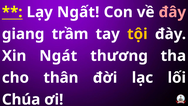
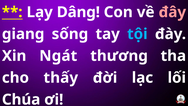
Ngất: Ngất -> Dâng (78, 12)
trầm: trầm -> sống (70, 34)
tội colour: yellow -> light blue (137, 34)
thân: thân -> thấy (61, 78)
